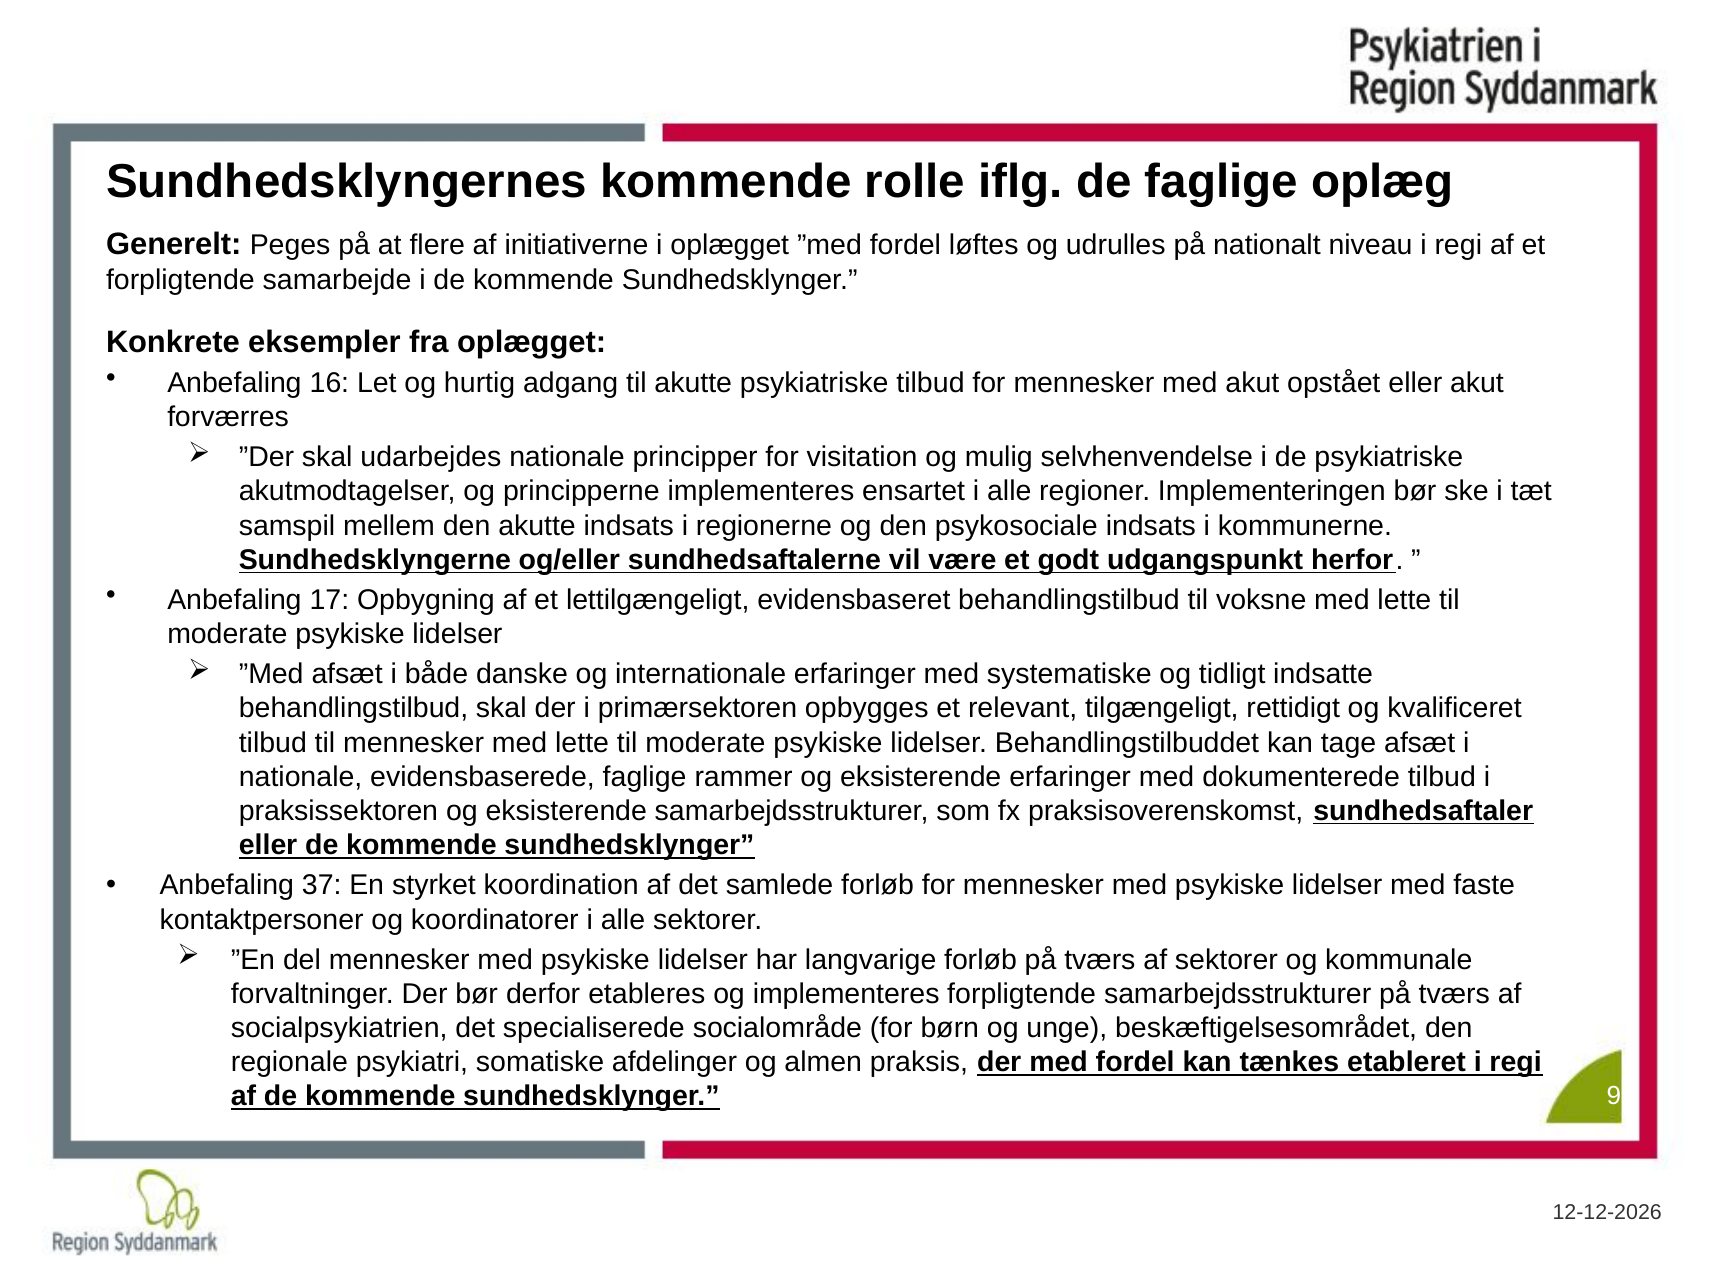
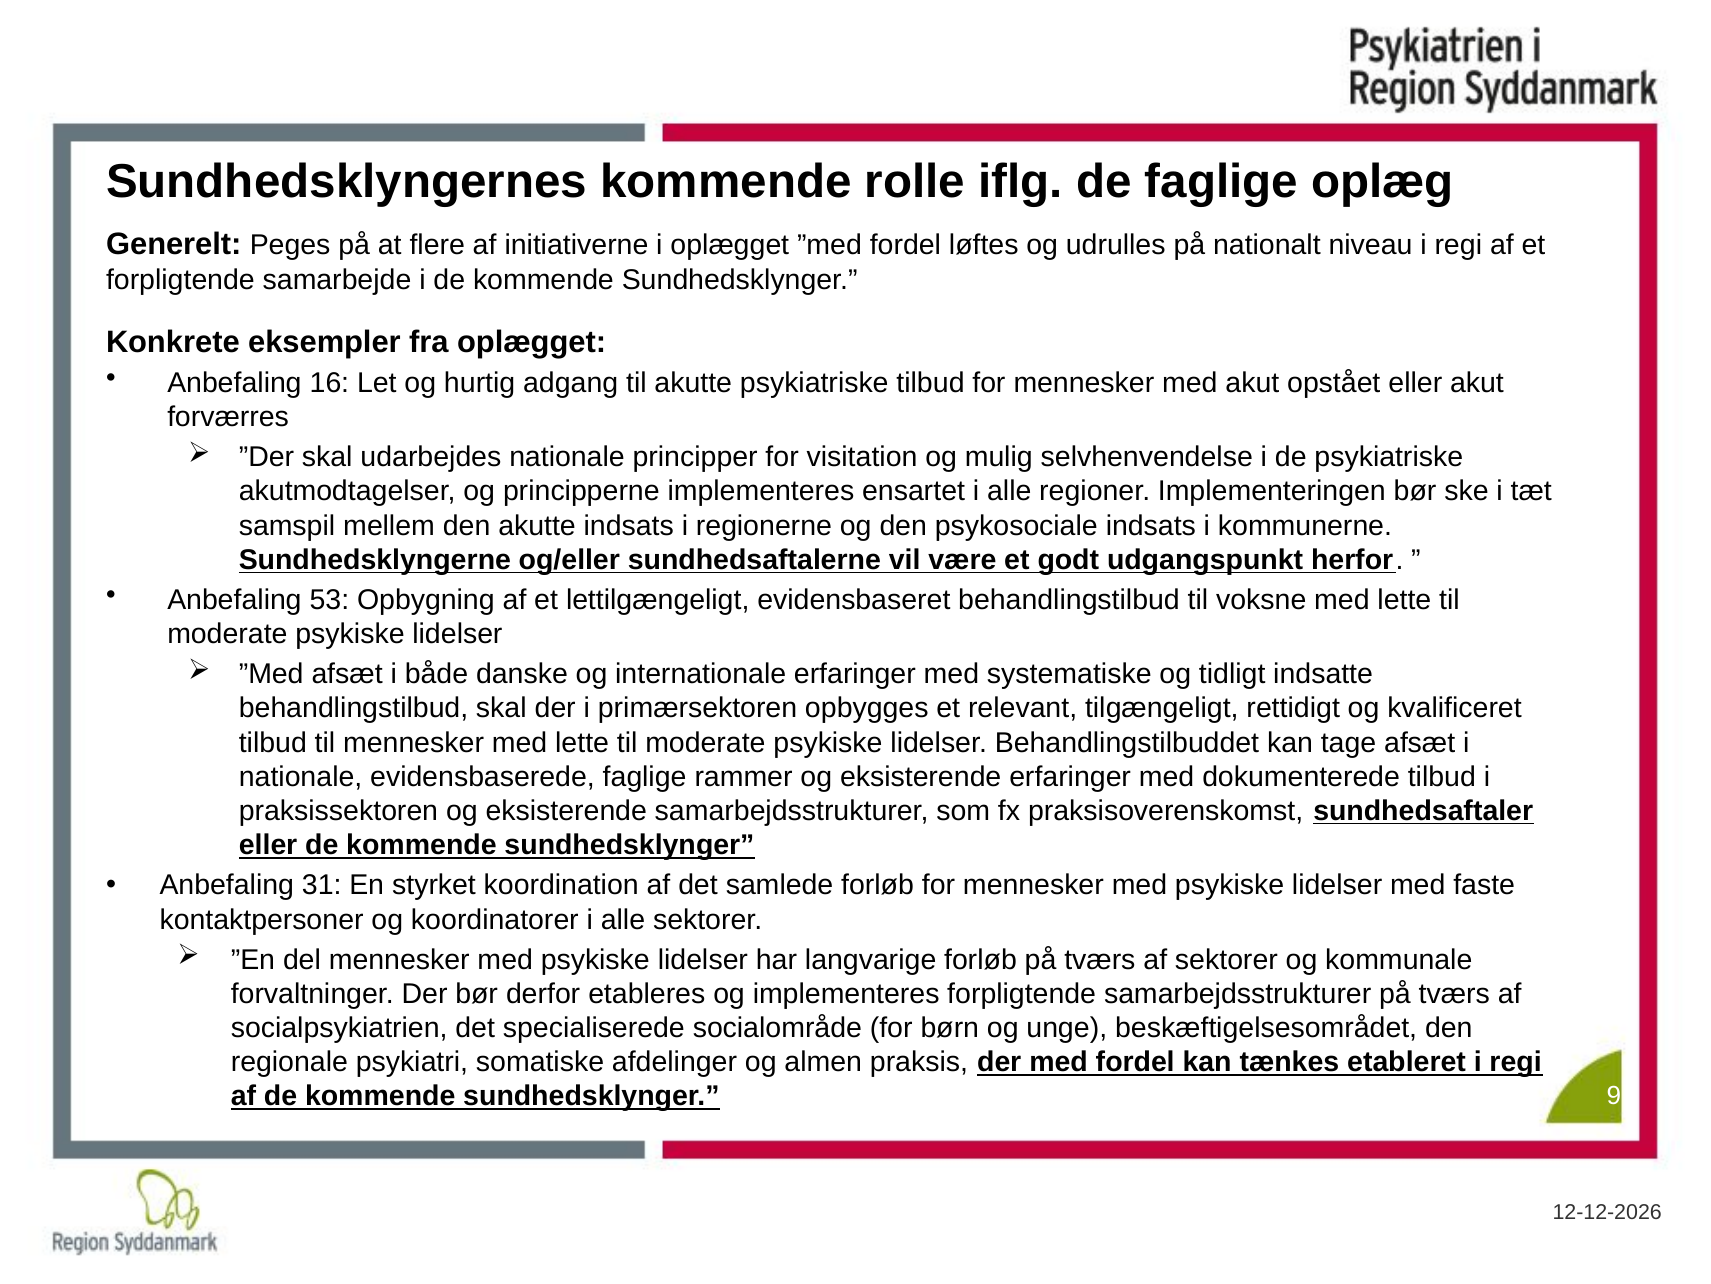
17: 17 -> 53 (329, 600)
37: 37 -> 31 (322, 885)
